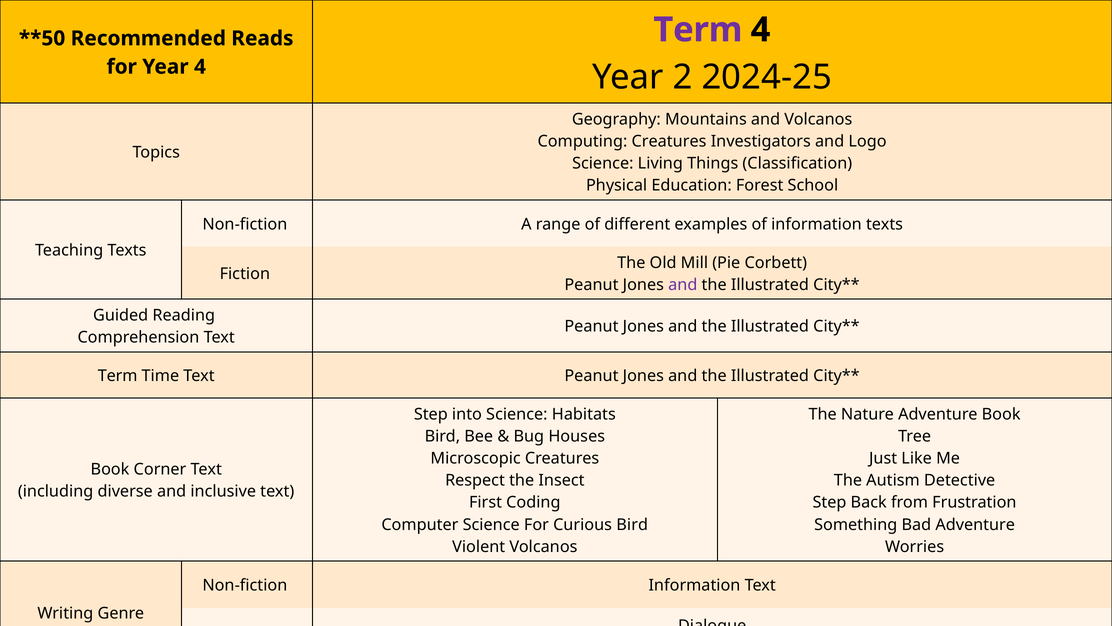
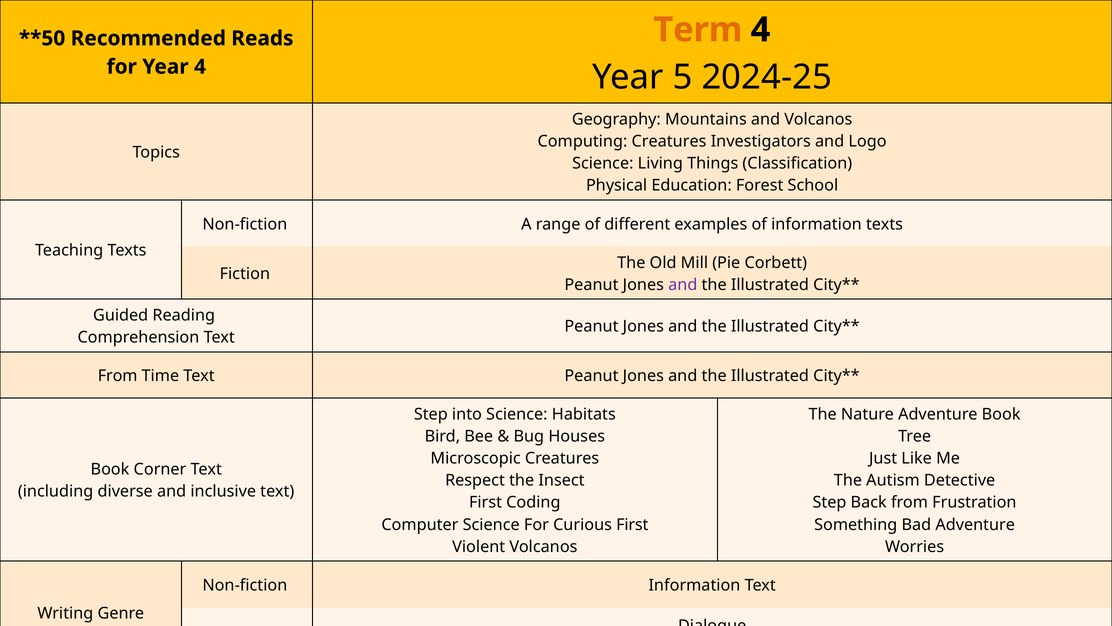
Term colour: purple -> orange (698, 30)
2: 2 -> 5 (683, 77)
Term: Term -> From (118, 376)
Curious Bird: Bird -> First (632, 524)
